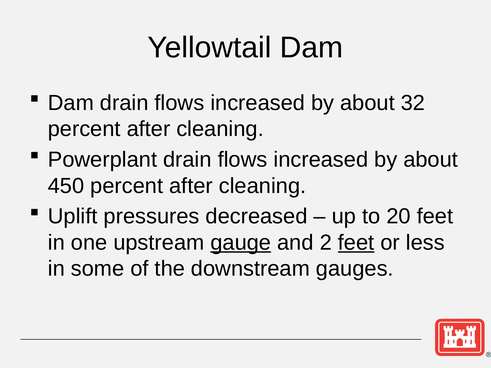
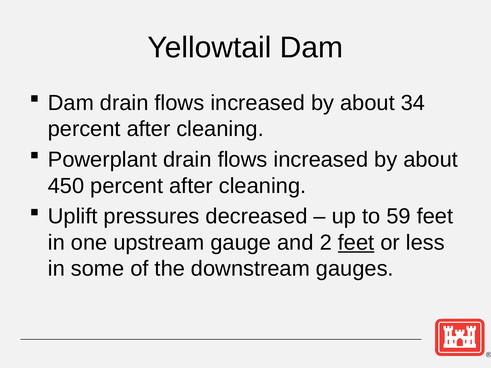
32: 32 -> 34 (413, 103)
20: 20 -> 59 (398, 217)
gauge underline: present -> none (241, 243)
